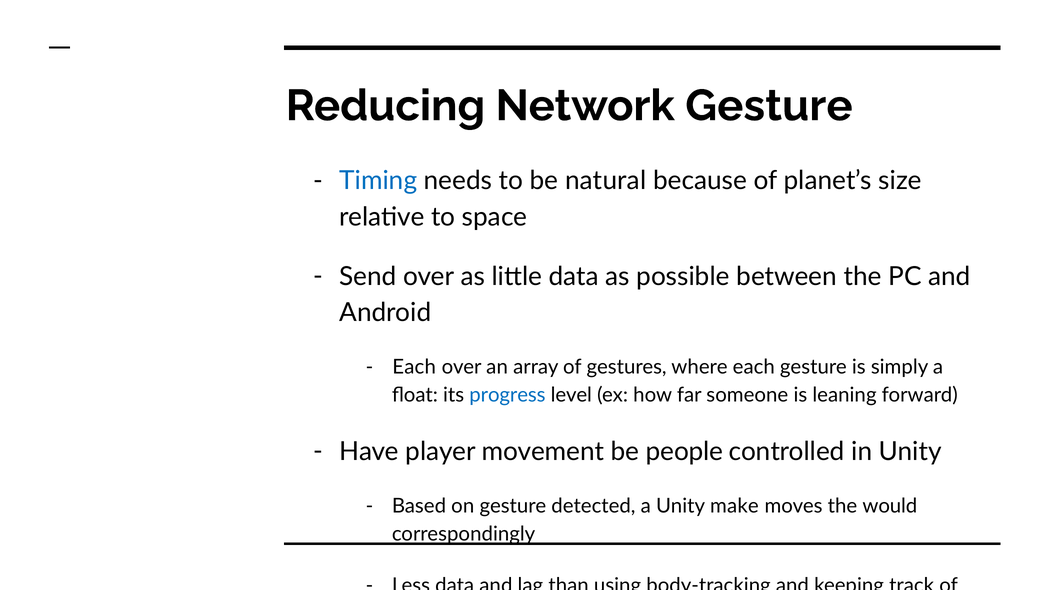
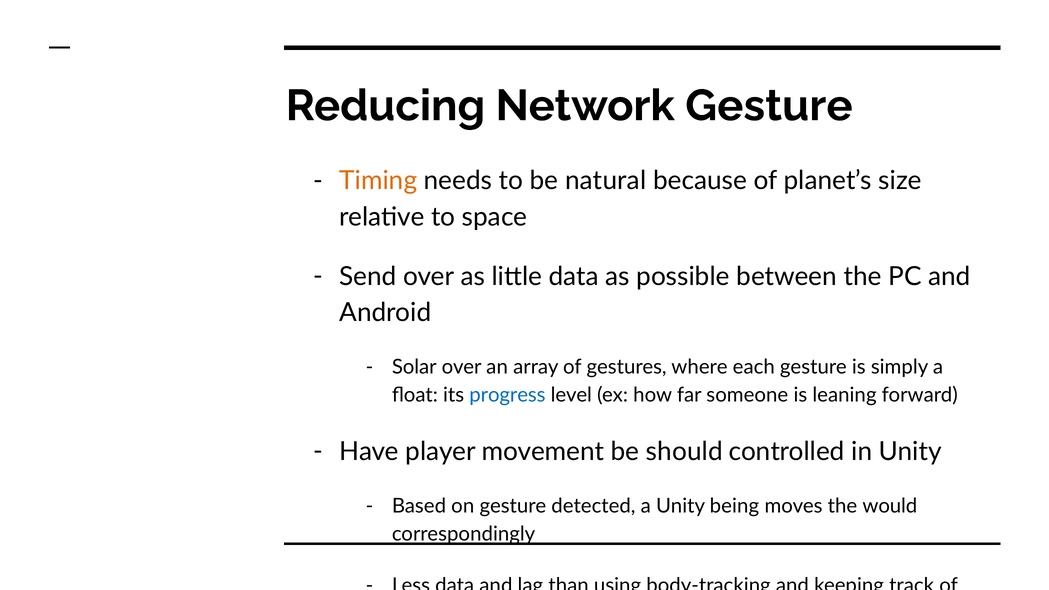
Timing colour: blue -> orange (378, 181)
Each: Each -> Solar (414, 367)
people: people -> should (684, 452)
make: make -> being (734, 506)
